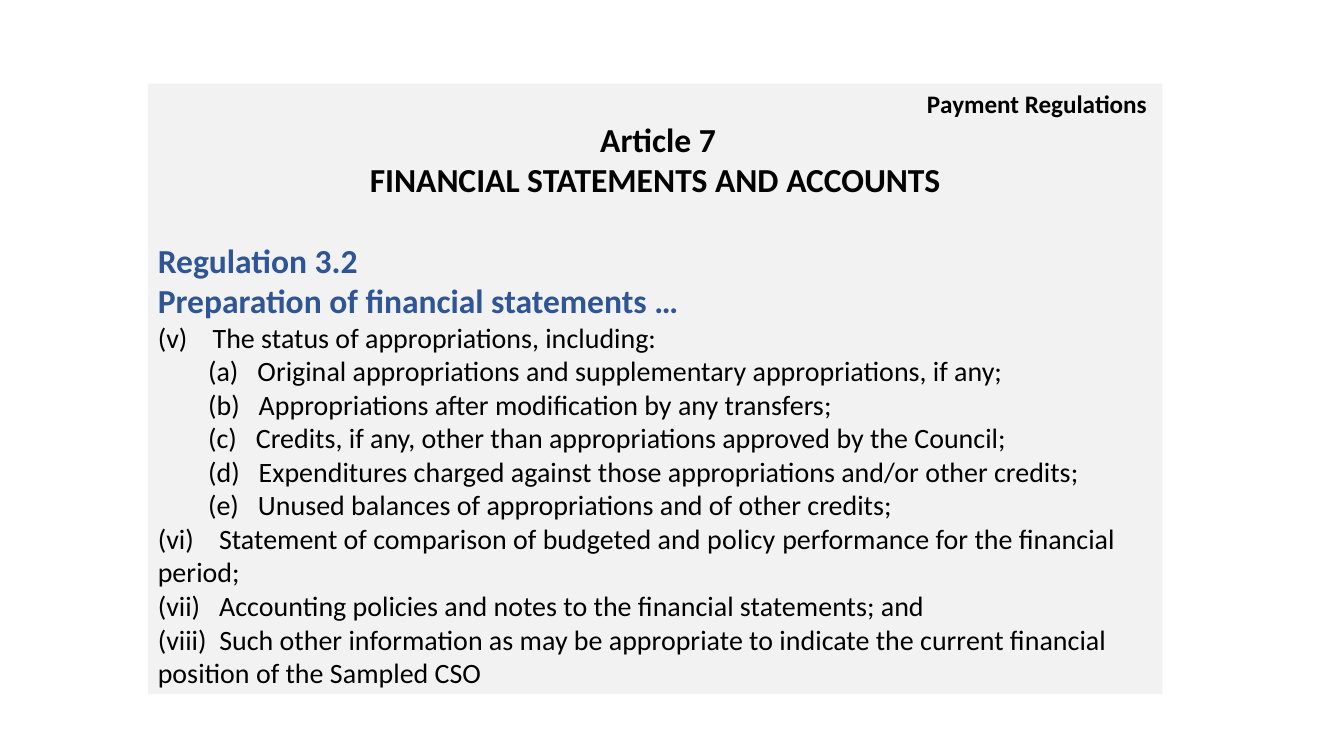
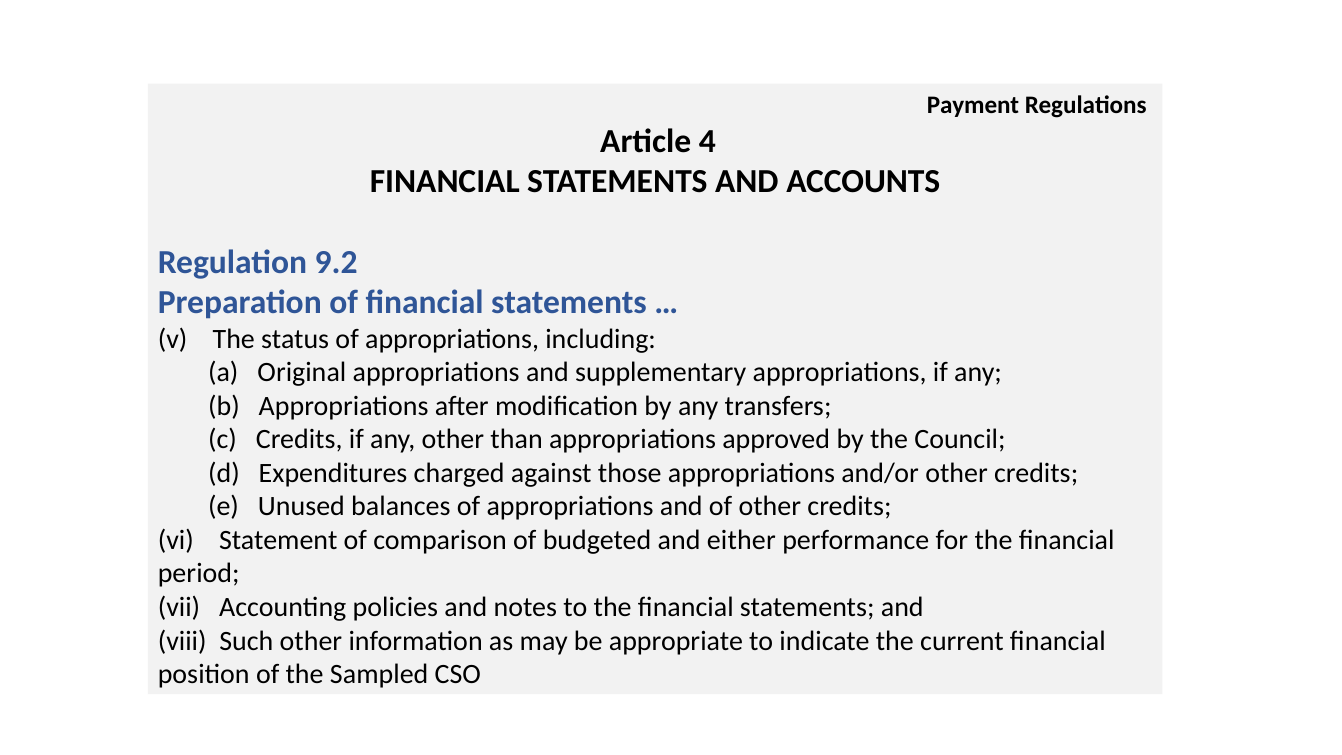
7: 7 -> 4 (707, 141)
3.2: 3.2 -> 9.2 (336, 262)
policy: policy -> either (741, 540)
